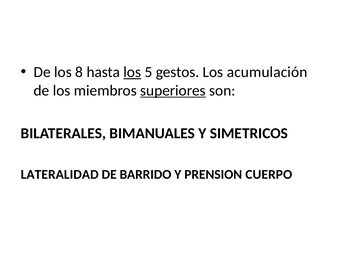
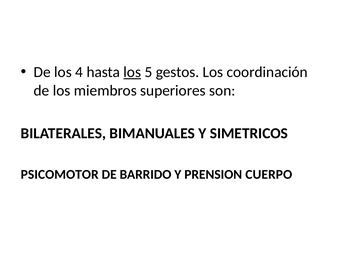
8: 8 -> 4 (79, 72)
acumulación: acumulación -> coordinación (267, 72)
superiores underline: present -> none (173, 91)
LATERALIDAD: LATERALIDAD -> PSICOMOTOR (60, 175)
